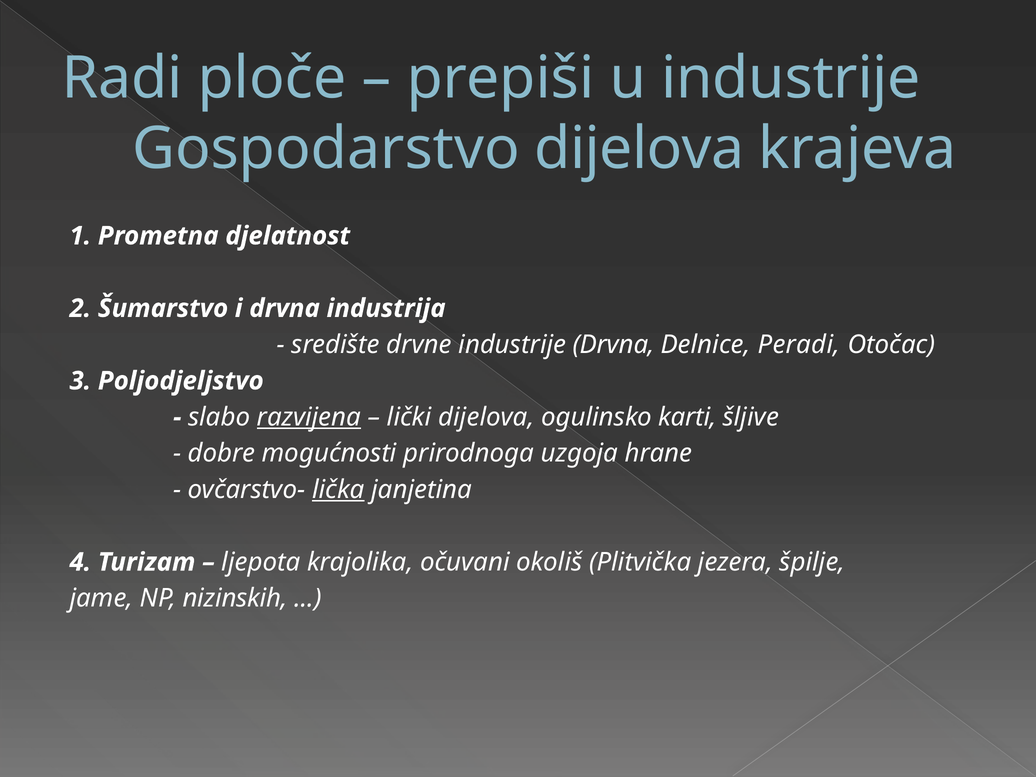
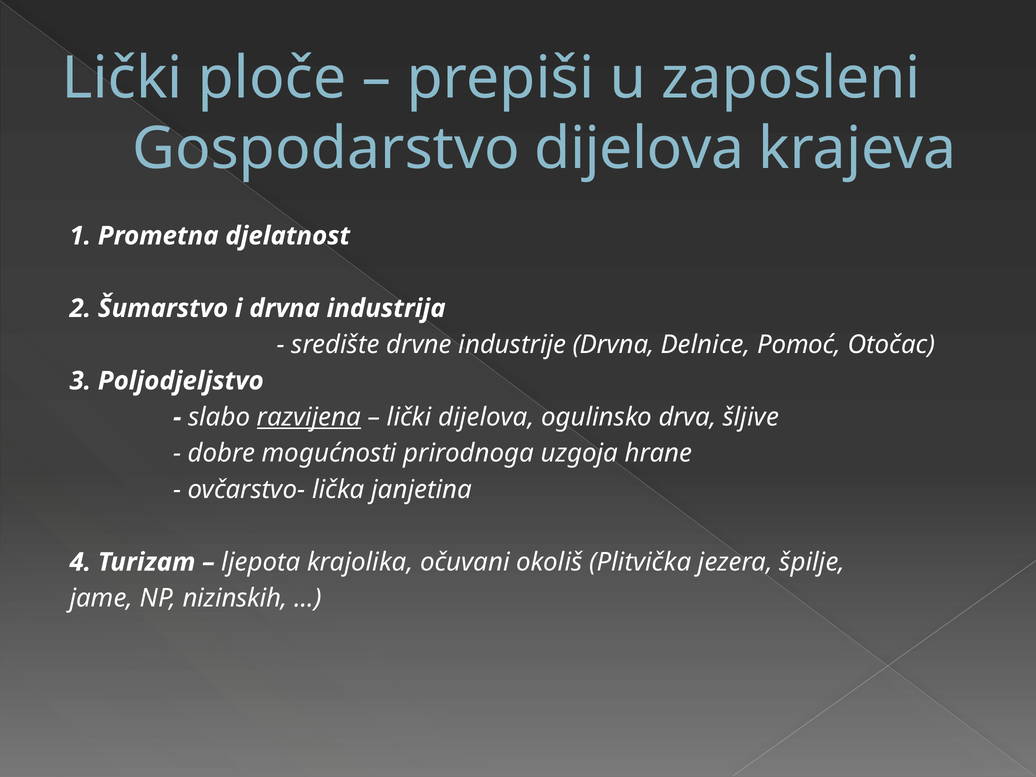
Radi: Radi -> Lički (122, 78)
u industrije: industrije -> zaposleni (791, 78)
Peradi: Peradi -> Pomoć (799, 345)
karti: karti -> drva (687, 417)
lička underline: present -> none (338, 490)
